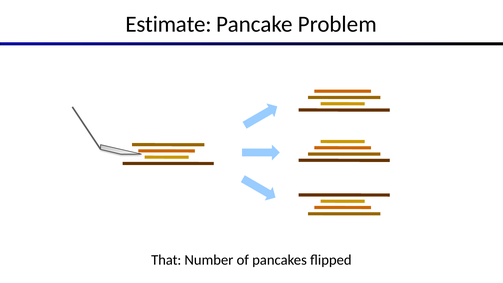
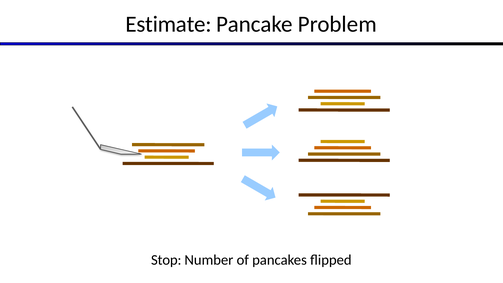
That: That -> Stop (166, 260)
